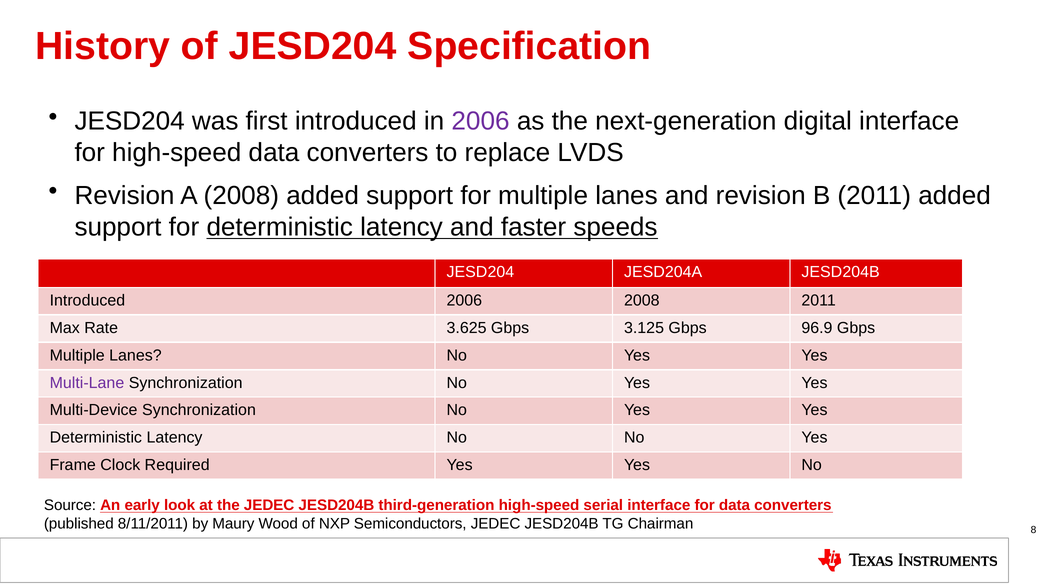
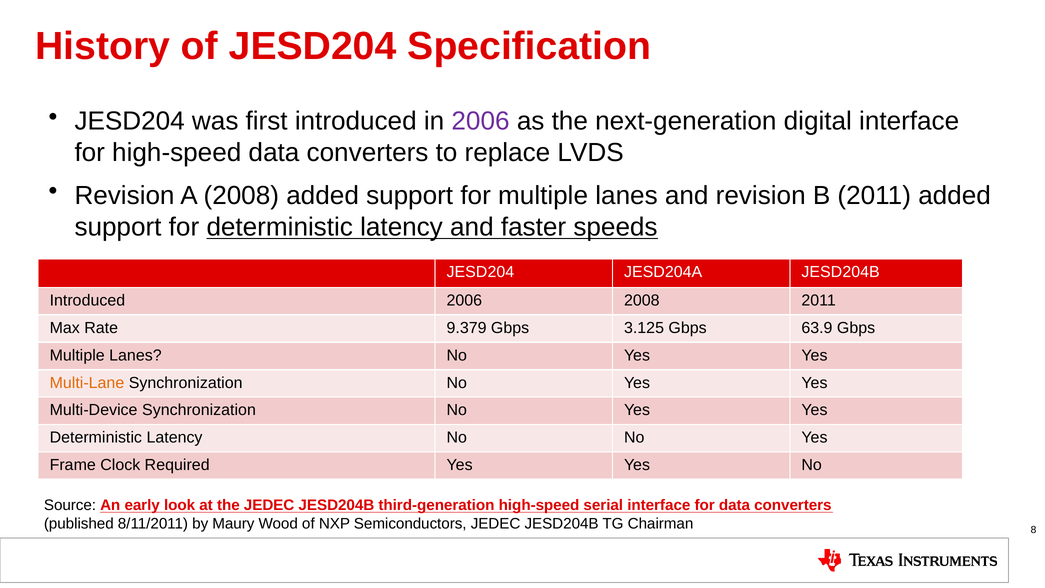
3.625: 3.625 -> 9.379 (467, 328)
96.9: 96.9 -> 63.9 (817, 328)
Multi-Lane colour: purple -> orange (87, 383)
